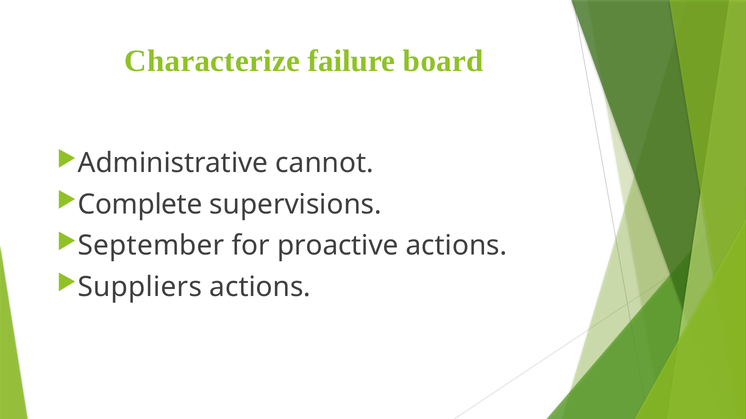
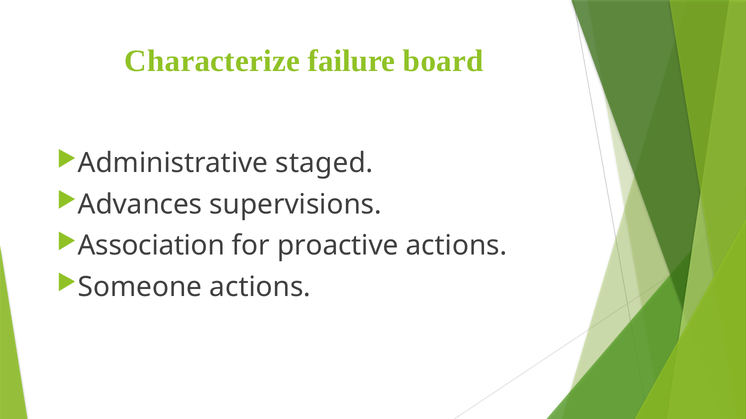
cannot: cannot -> staged (324, 163)
Complete: Complete -> Advances (140, 205)
September: September -> Association (151, 246)
Suppliers: Suppliers -> Someone (140, 287)
